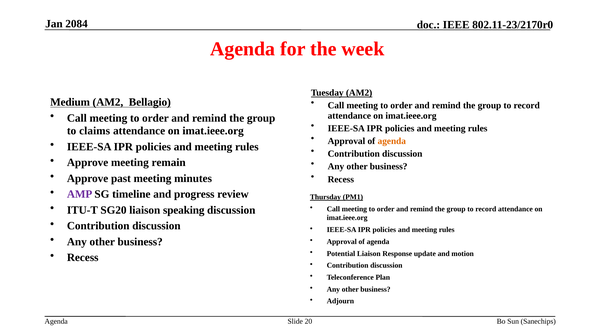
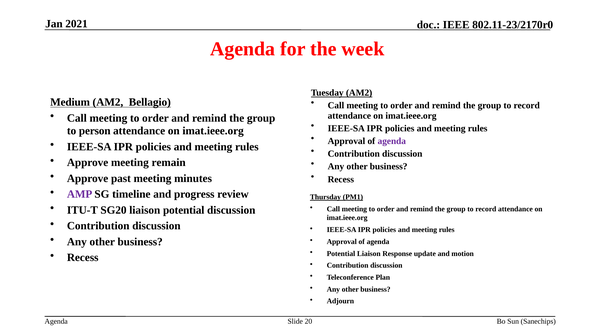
2084: 2084 -> 2021 (77, 24)
claims: claims -> person (95, 131)
agenda colour: orange -> purple (392, 141)
liaison speaking: speaking -> potential (184, 210)
